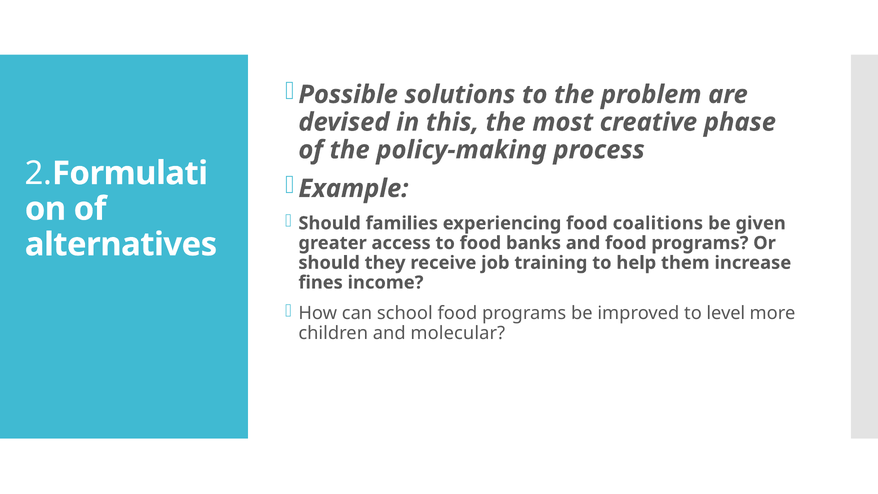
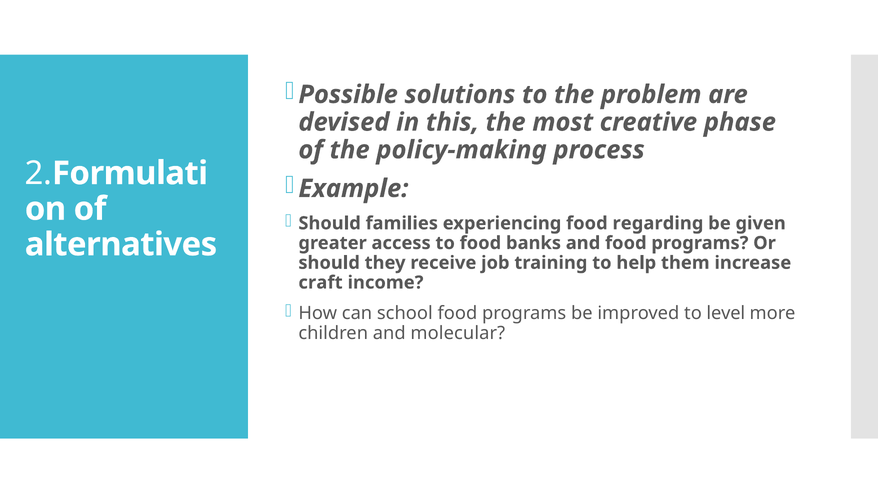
coalitions: coalitions -> regarding (658, 223)
fines: fines -> craft (321, 282)
